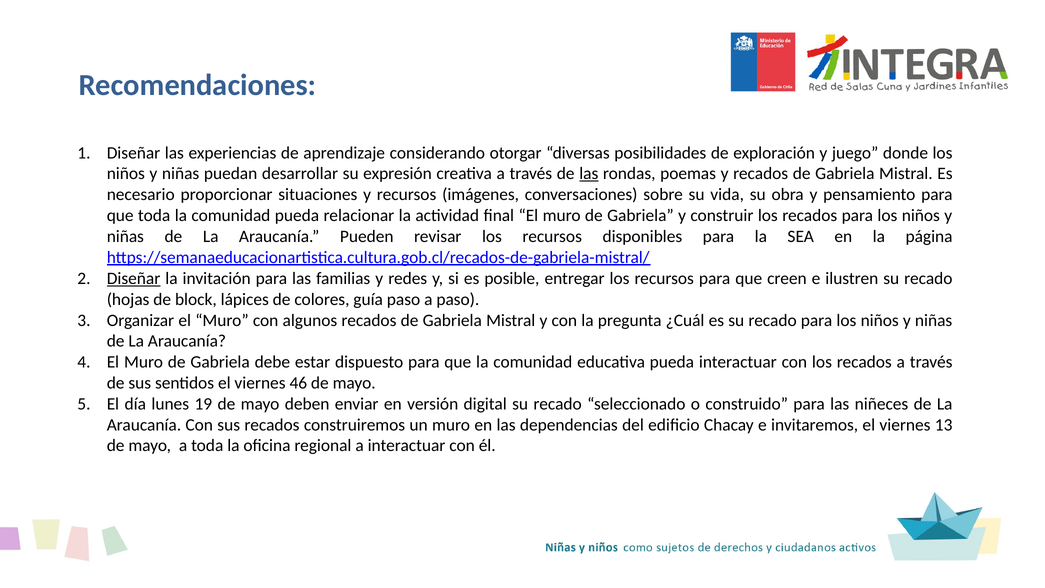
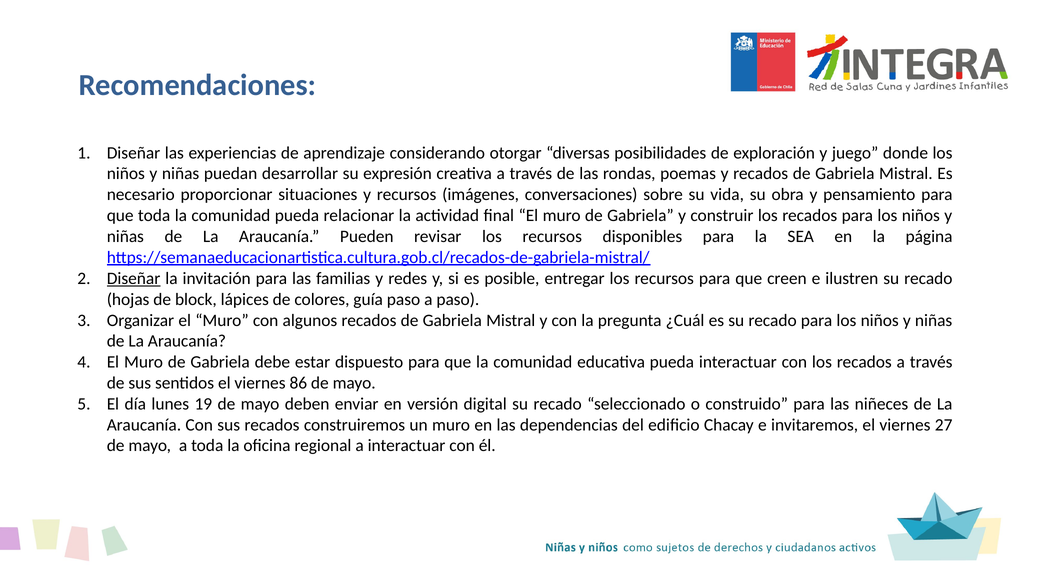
las underline: present -> none (589, 174)
46: 46 -> 86 (298, 383)
13: 13 -> 27 (944, 425)
